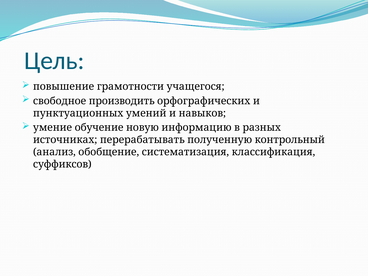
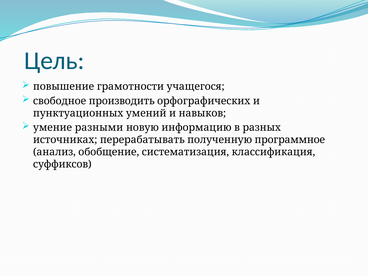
обучение: обучение -> разными (99, 128)
контрольный: контрольный -> программное (290, 140)
